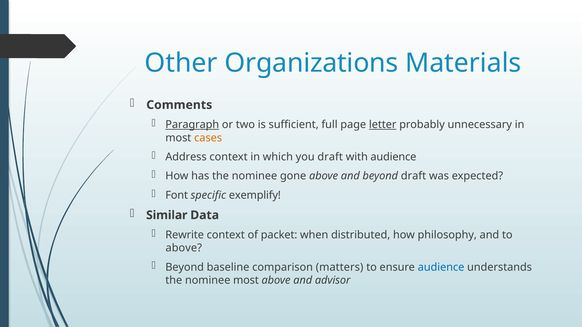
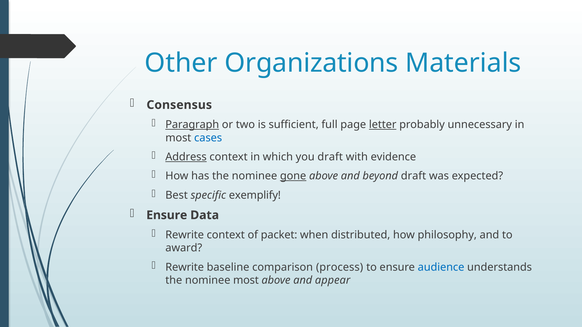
Comments: Comments -> Consensus (179, 105)
cases colour: orange -> blue (208, 138)
Address underline: none -> present (186, 157)
with audience: audience -> evidence (393, 157)
gone underline: none -> present (293, 176)
Font: Font -> Best (177, 195)
Similar: Similar -> Ensure (167, 215)
above: above -> award (184, 248)
Beyond: Beyond -> Rewrite (185, 267)
matters: matters -> process (340, 267)
advisor: advisor -> appear (333, 281)
